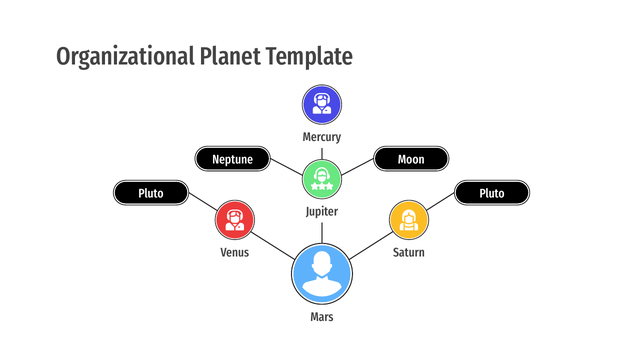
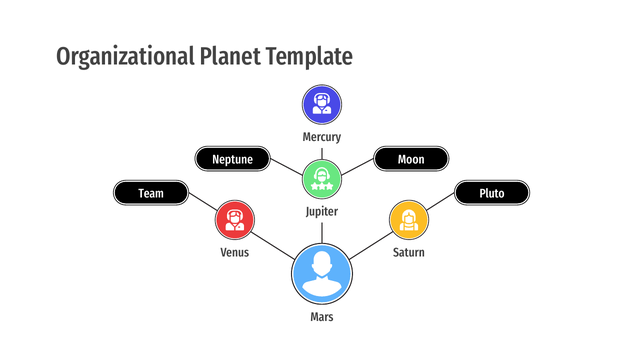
Pluto: Pluto -> Team (151, 194)
